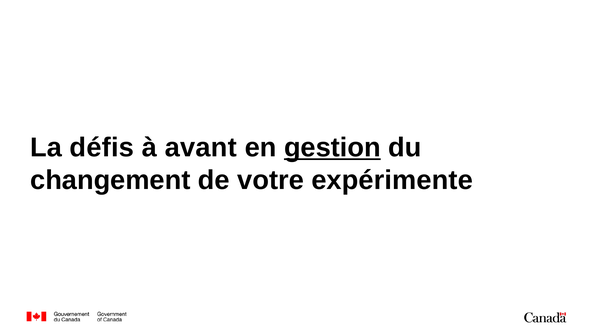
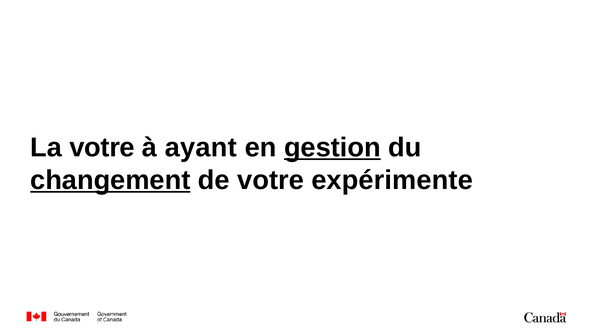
La défis: défis -> votre (102, 147)
avant: avant -> ayant (201, 147)
changement underline: none -> present (110, 180)
